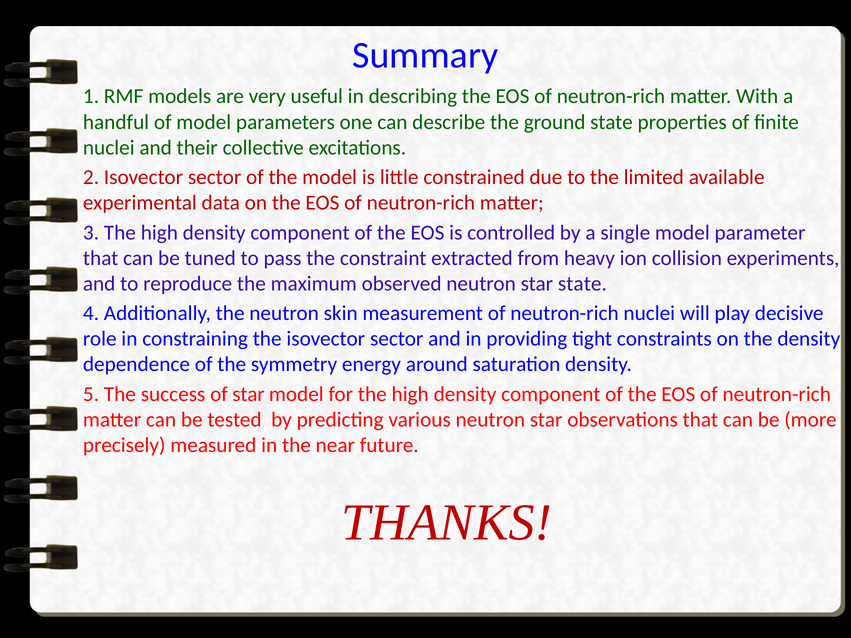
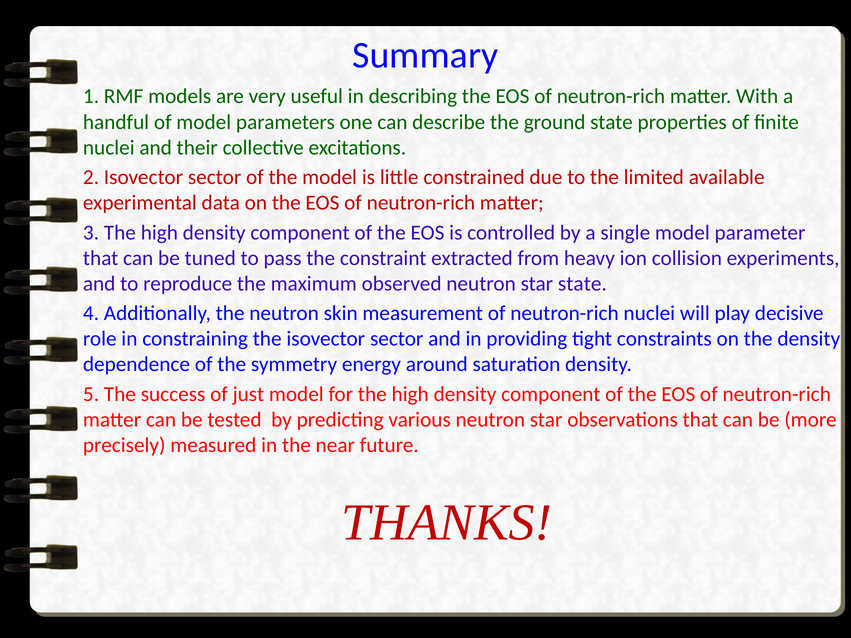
of star: star -> just (248, 394)
